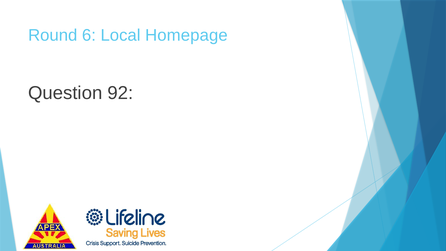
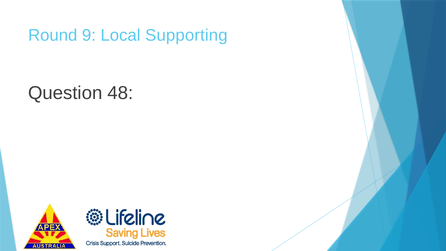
6: 6 -> 9 (89, 35)
Homepage: Homepage -> Supporting (186, 35)
92: 92 -> 48 (120, 93)
